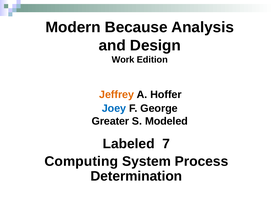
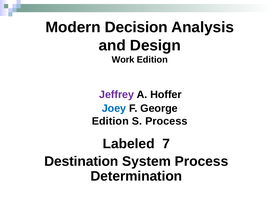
Because: Because -> Decision (136, 27)
Jeffrey colour: orange -> purple (117, 95)
Greater: Greater -> Edition (110, 121)
S Modeled: Modeled -> Process (166, 121)
Computing: Computing -> Destination (81, 162)
